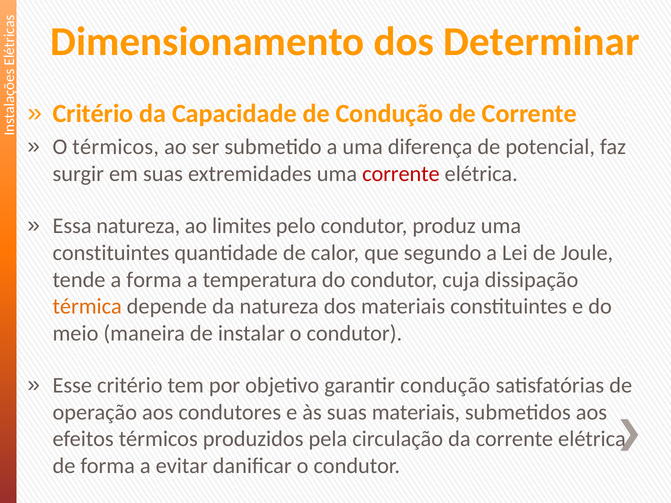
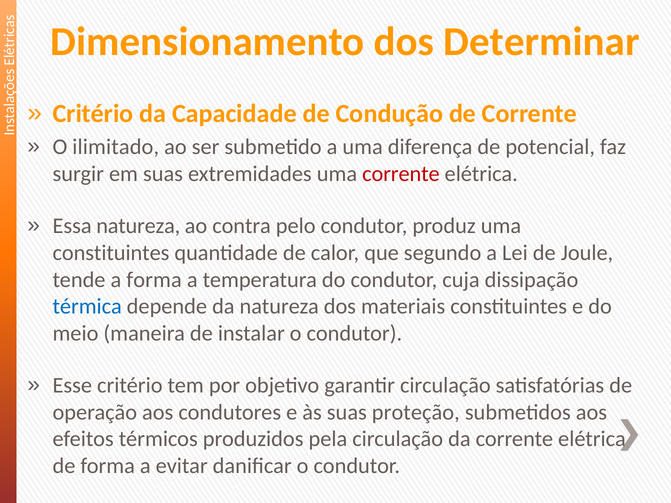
O térmicos: térmicos -> ilimitado (116, 147)
limites: limites -> contra (242, 226)
térmica colour: orange -> blue (87, 307)
garantir condução: condução -> circulação (445, 386)
suas materiais: materiais -> proteção (416, 412)
